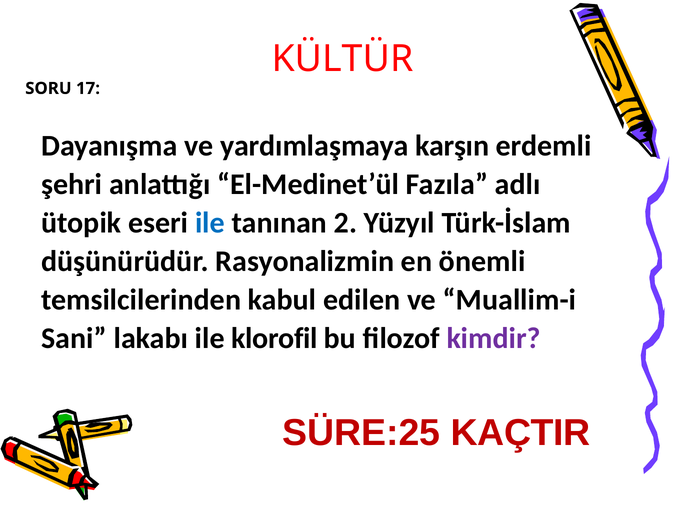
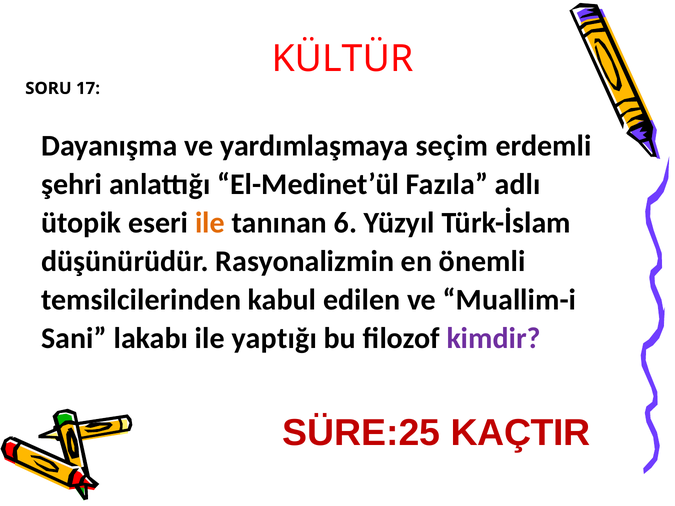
karşın: karşın -> seçim (452, 146)
ile colour: blue -> orange (210, 223)
2: 2 -> 6 (345, 223)
klorofil: klorofil -> yaptığı (274, 339)
